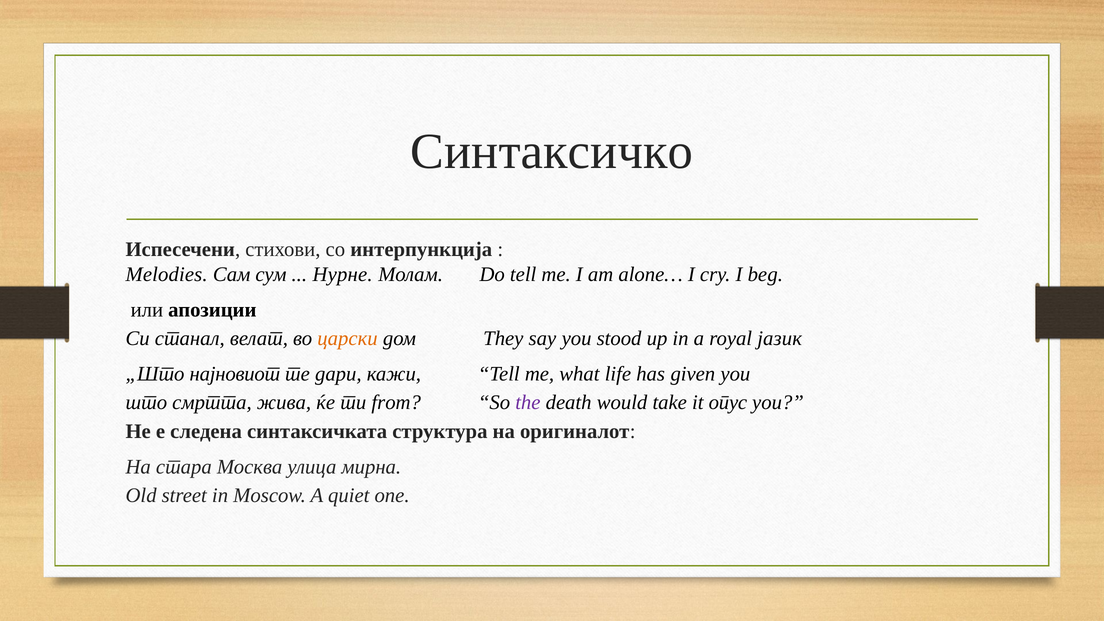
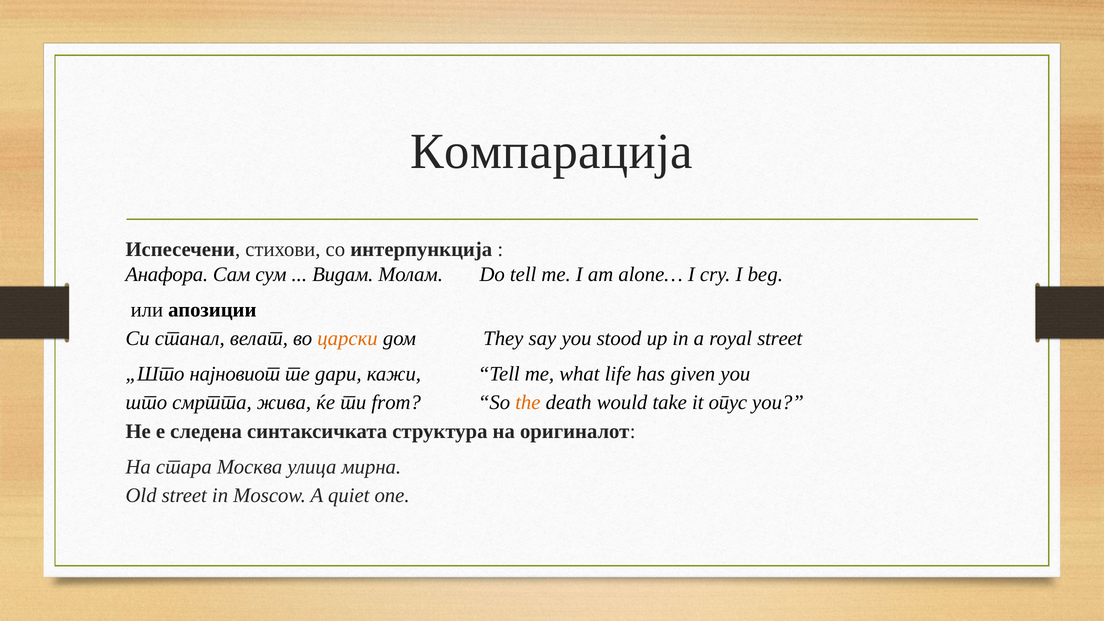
Синтаксичко: Синтаксичко -> Компарација (552, 151)
Melodies: Melodies -> Анафора (167, 274)
Нурне: Нурне -> Видам (343, 274)
royal јазик: јазик -> street (780, 338)
the colour: purple -> orange (528, 402)
